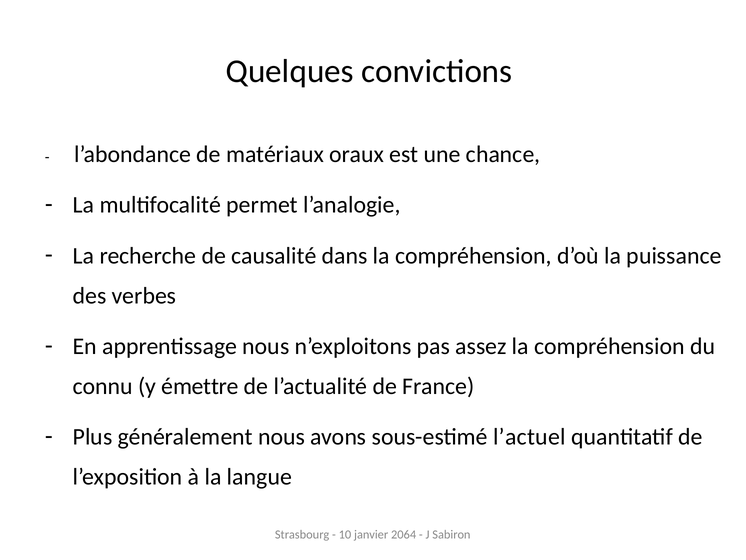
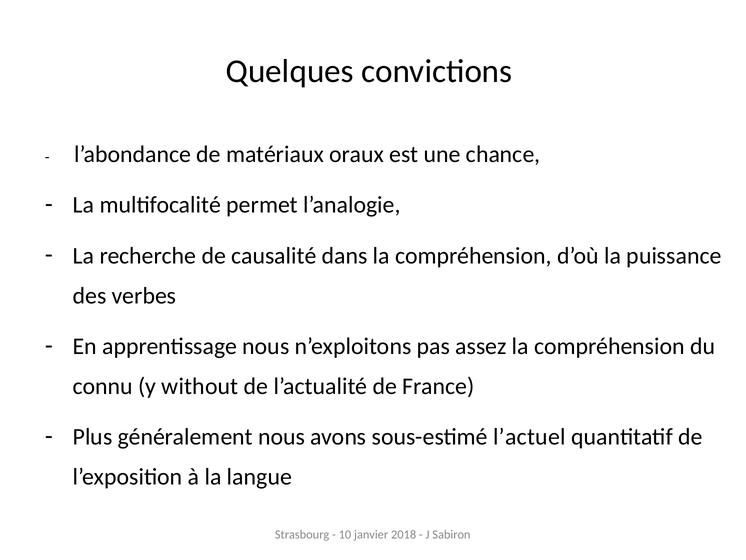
émettre: émettre -> without (200, 386)
2064: 2064 -> 2018 (404, 534)
